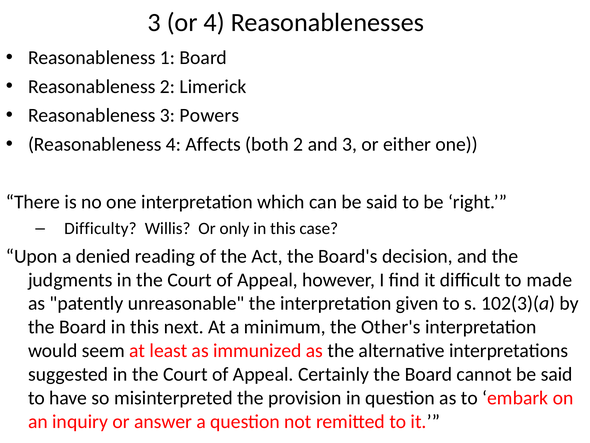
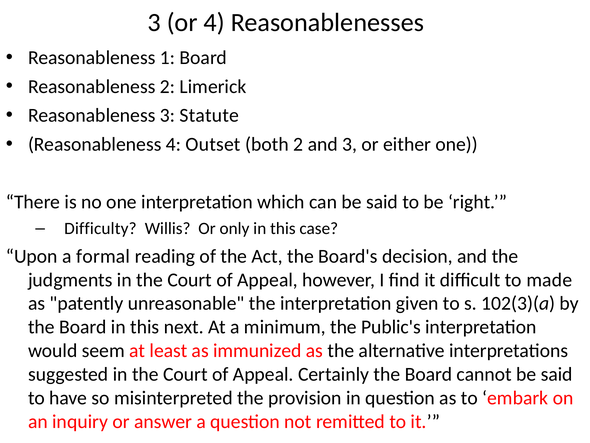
Powers: Powers -> Statute (209, 115)
Affects: Affects -> Outset (213, 144)
denied: denied -> formal (103, 256)
Other's: Other's -> Public's (391, 327)
